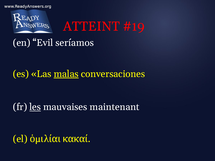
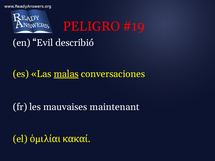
ATTEINT: ATTEINT -> PELIGRO (92, 27)
seríamos: seríamos -> describió (75, 43)
les underline: present -> none (35, 107)
